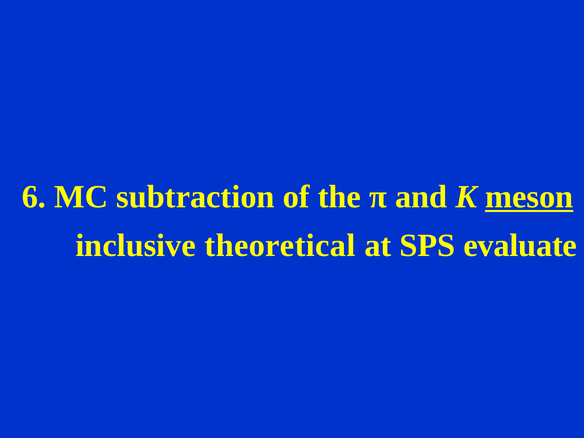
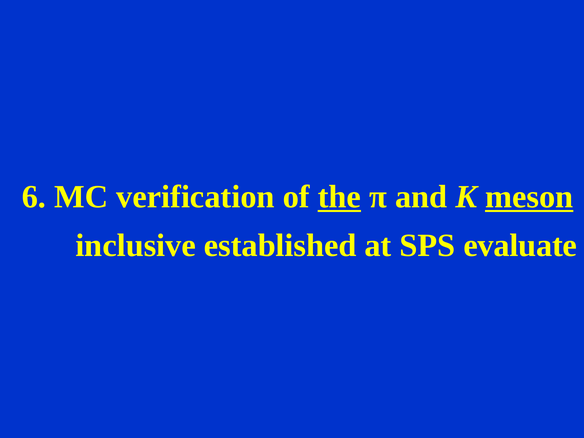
subtraction: subtraction -> verification (195, 197)
the underline: none -> present (339, 197)
theoretical: theoretical -> established (280, 246)
